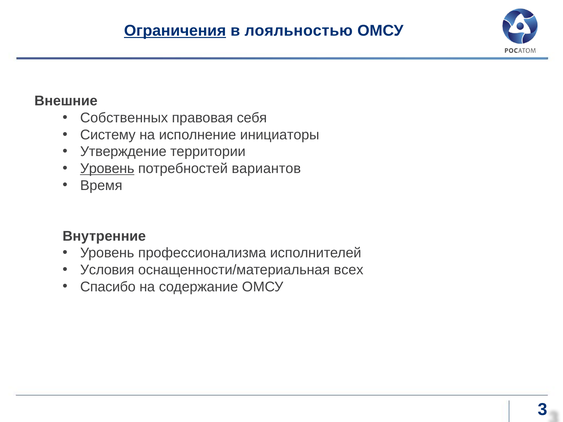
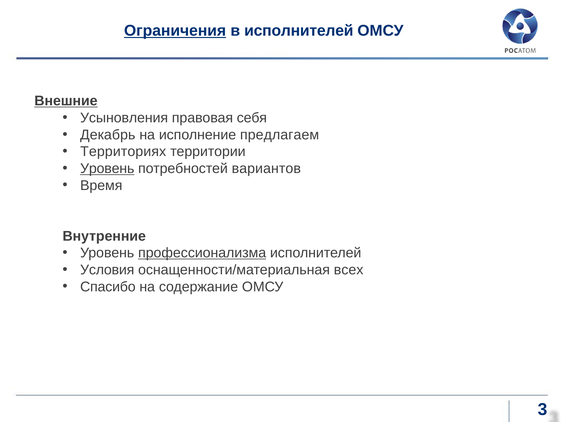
в лояльностью: лояльностью -> исполнителей (299, 31)
Внешние underline: none -> present (66, 101)
Собственных: Собственных -> Усыновления (124, 118)
Систему: Систему -> Декабрь (108, 135)
инициаторы: инициаторы -> предлагаем (280, 135)
Утверждение: Утверждение -> Территориях (123, 152)
профессионализма underline: none -> present (202, 253)
